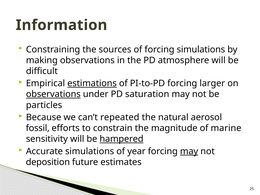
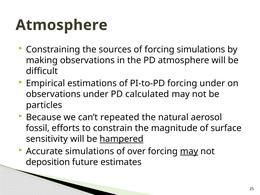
Information: Information -> Atmosphere (62, 25)
estimations underline: present -> none (92, 83)
forcing larger: larger -> under (212, 83)
observations underline: present -> none (53, 94)
saturation: saturation -> calculated (147, 94)
marine: marine -> surface (226, 128)
year: year -> over (136, 151)
